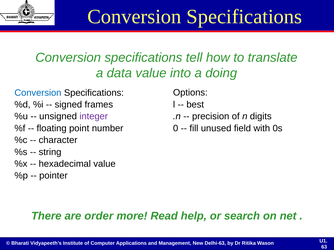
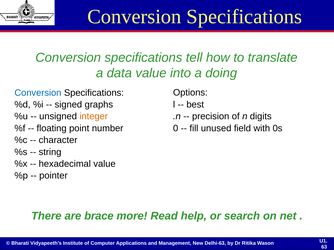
frames: frames -> graphs (99, 105)
integer colour: purple -> orange (94, 117)
order: order -> brace (99, 216)
